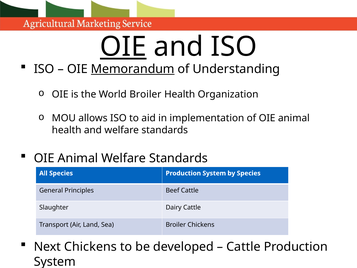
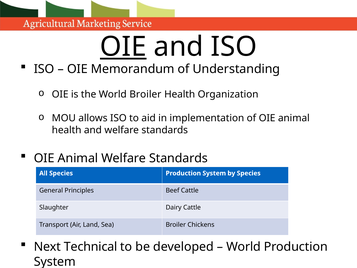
Memorandum underline: present -> none (133, 69)
Next Chickens: Chickens -> Technical (91, 247)
Cattle: Cattle -> World (244, 247)
